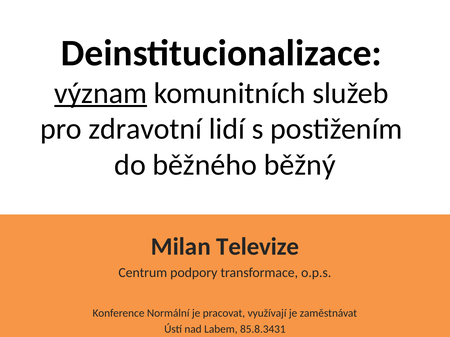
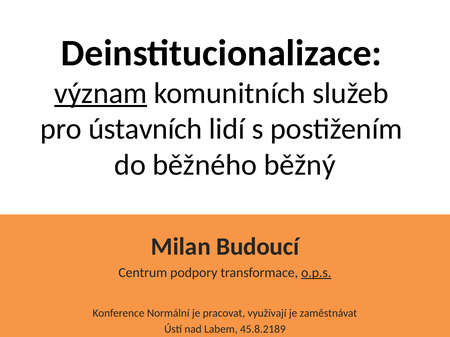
zdravotní: zdravotní -> ústavních (145, 129)
Televize: Televize -> Budoucí (258, 247)
o.p.s underline: none -> present (316, 273)
85.8.3431: 85.8.3431 -> 45.8.2189 (263, 330)
